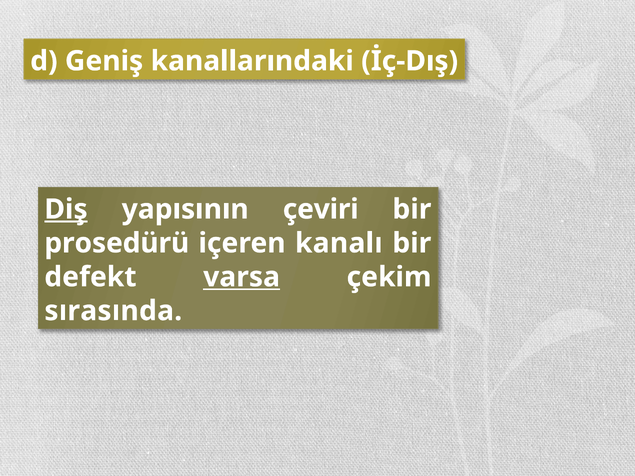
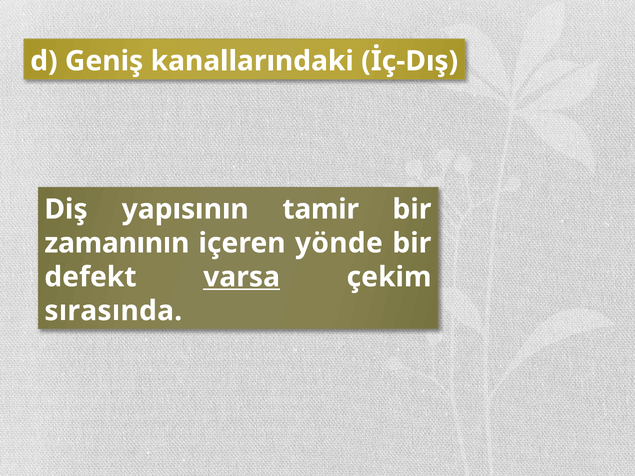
Diş underline: present -> none (66, 209)
çeviri: çeviri -> tamir (321, 209)
prosedürü: prosedürü -> zamanının (117, 243)
kanalı: kanalı -> yönde (339, 243)
